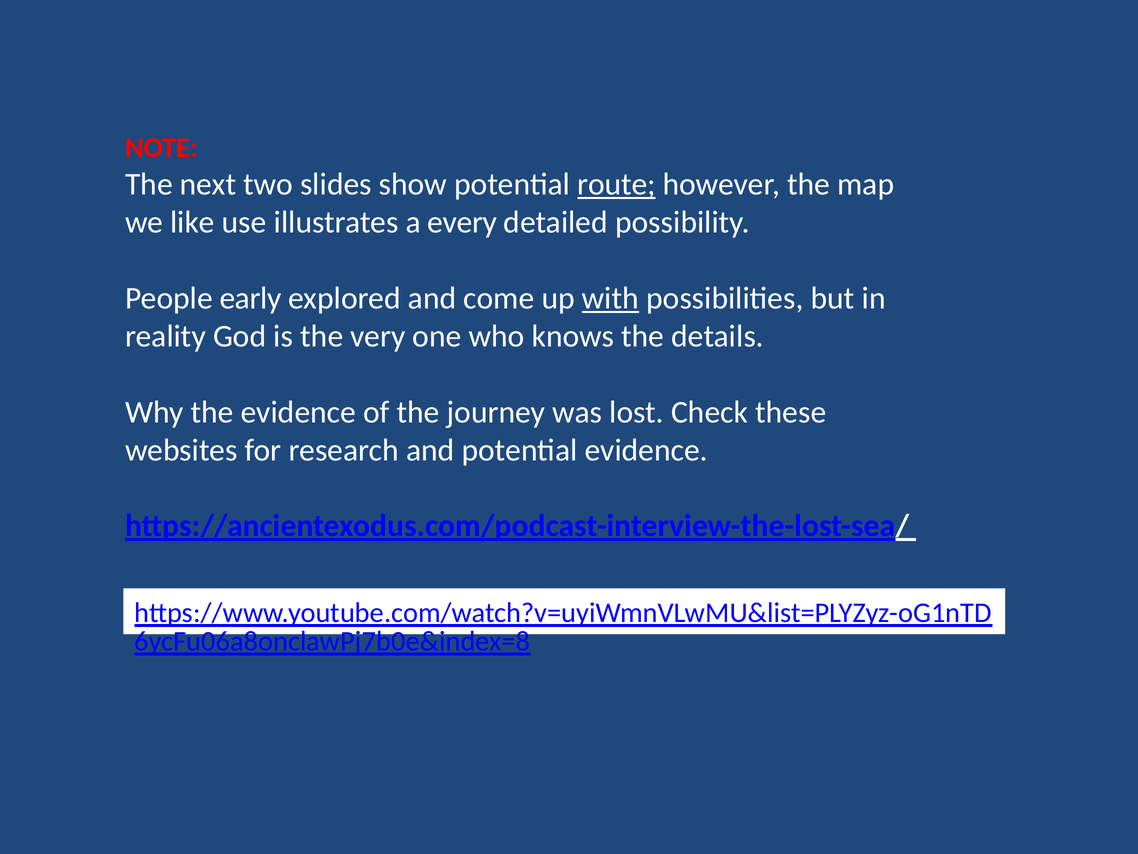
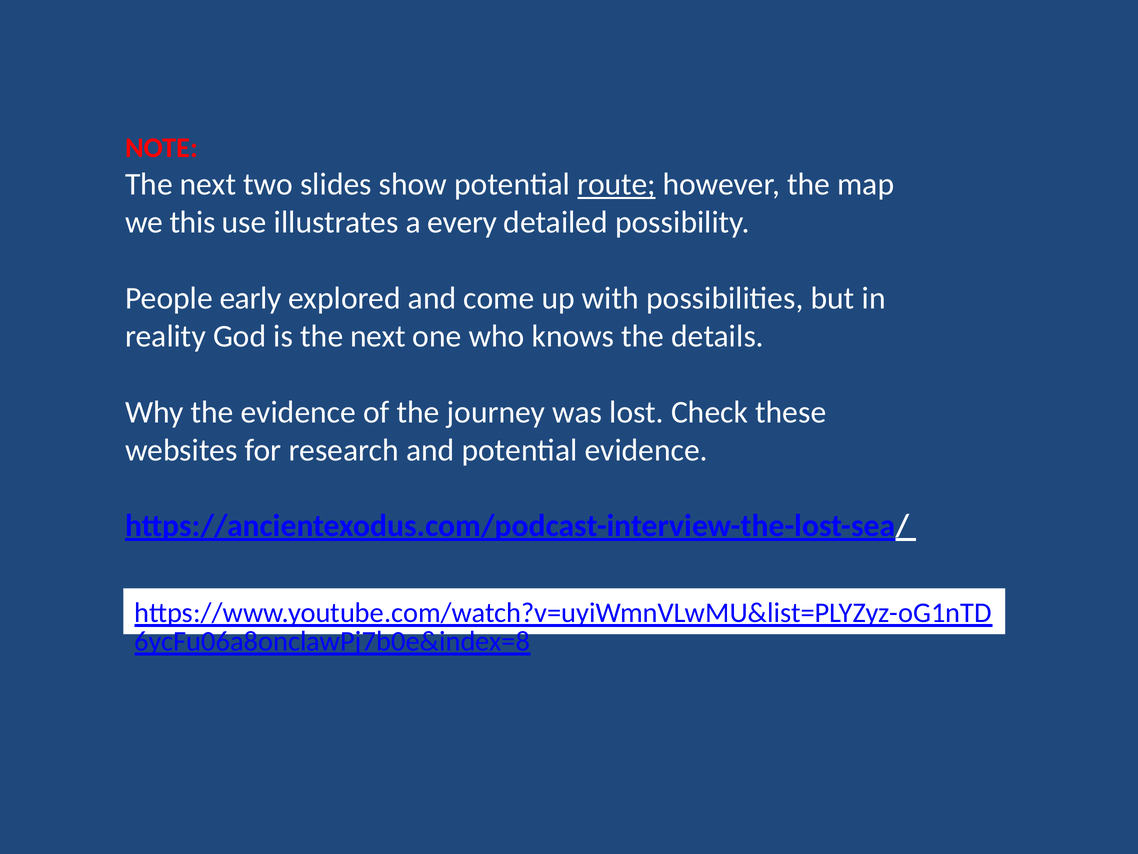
like: like -> this (193, 222)
with underline: present -> none (610, 298)
is the very: very -> next (378, 336)
